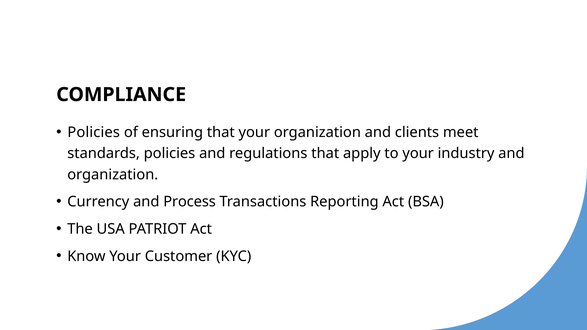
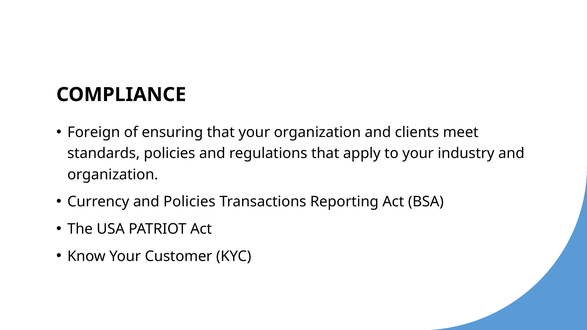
Policies: Policies -> Foreign (94, 132)
and Process: Process -> Policies (189, 202)
